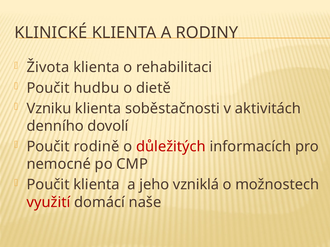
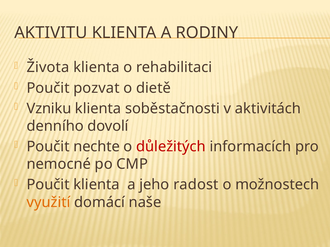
KLINICKÉ: KLINICKÉ -> AKTIVITU (51, 33)
hudbu: hudbu -> pozvat (96, 88)
rodině: rodině -> nechte (97, 147)
vzniklá: vzniklá -> radost (196, 185)
využití colour: red -> orange (49, 203)
